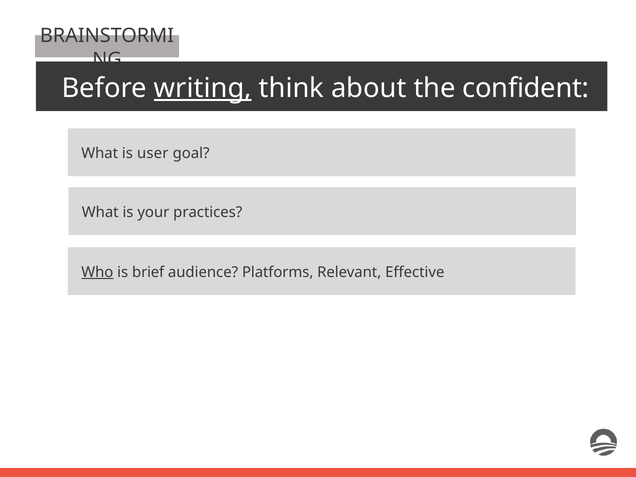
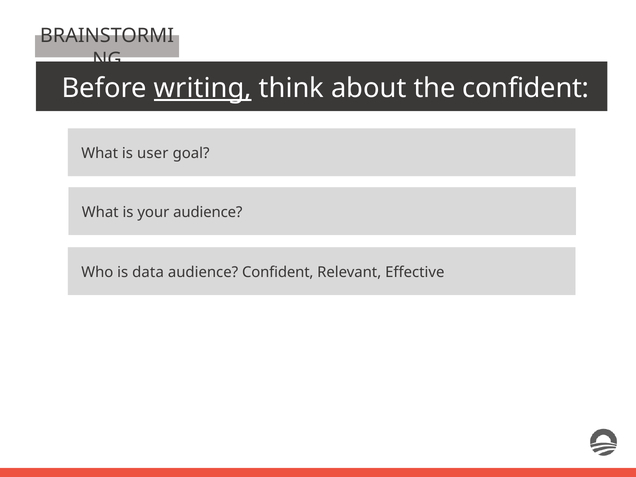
your practices: practices -> audience (208, 212)
Who underline: present -> none (97, 272)
brief: brief -> data (148, 272)
audience Platforms: Platforms -> Confident (278, 272)
